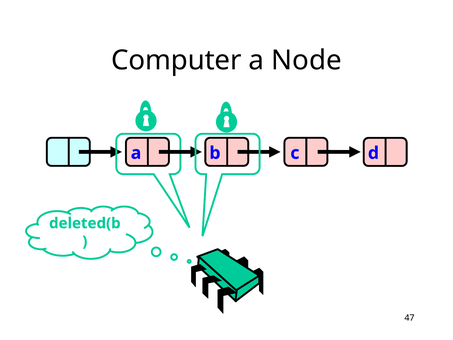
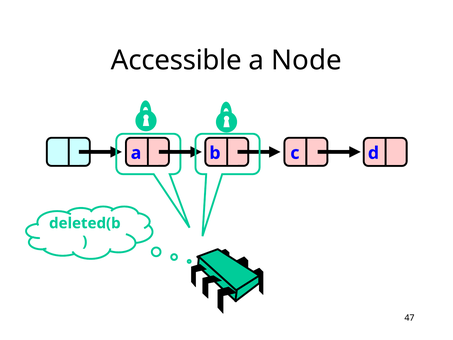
Computer: Computer -> Accessible (176, 60)
